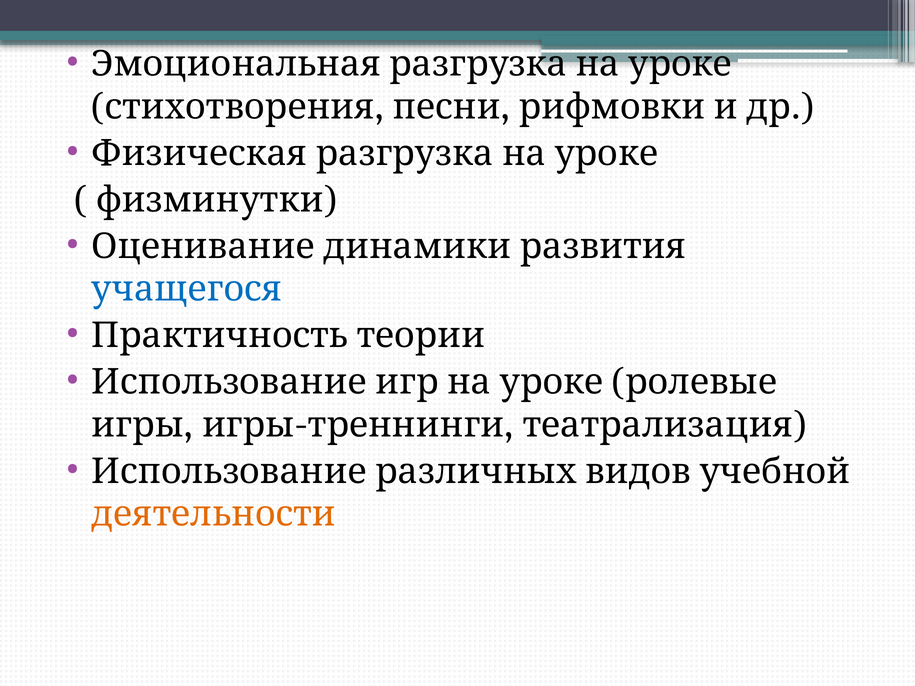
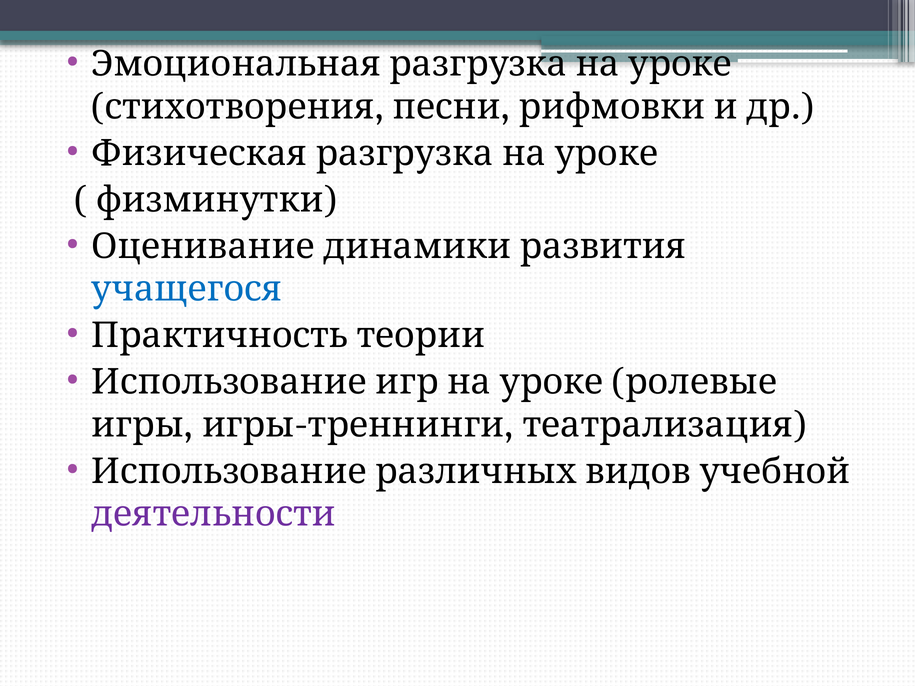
деятельности colour: orange -> purple (214, 514)
